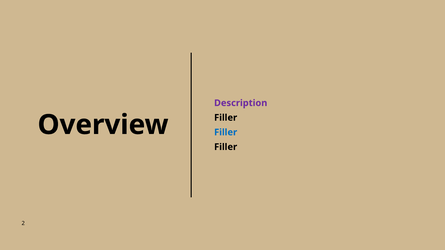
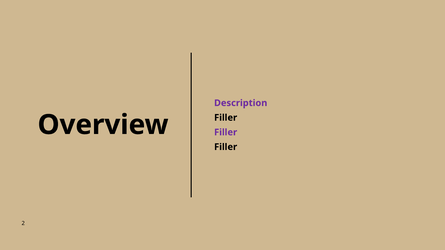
Filler colour: blue -> purple (226, 132)
